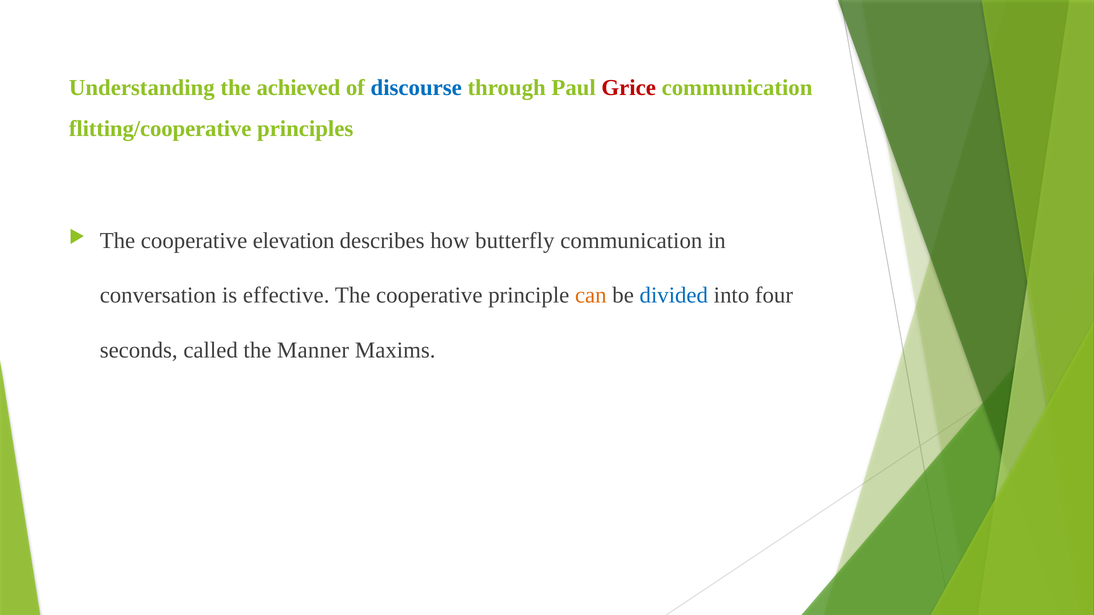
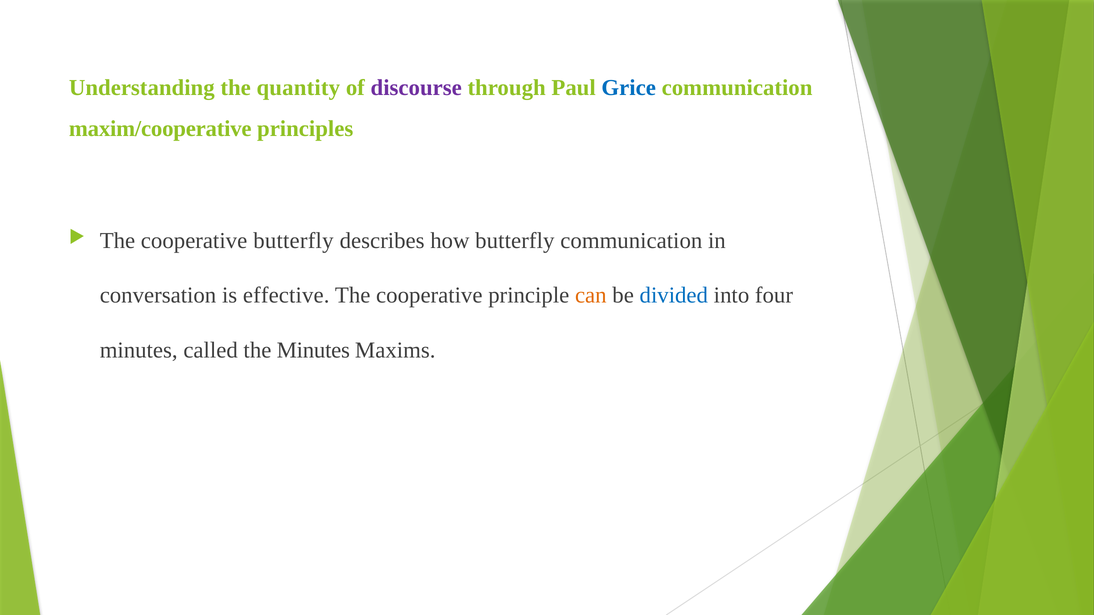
achieved: achieved -> quantity (298, 88)
discourse colour: blue -> purple (416, 88)
Grice colour: red -> blue (629, 88)
flitting/cooperative: flitting/cooperative -> maxim/cooperative (160, 129)
cooperative elevation: elevation -> butterfly (293, 241)
seconds: seconds -> minutes (139, 350)
the Manner: Manner -> Minutes (313, 350)
